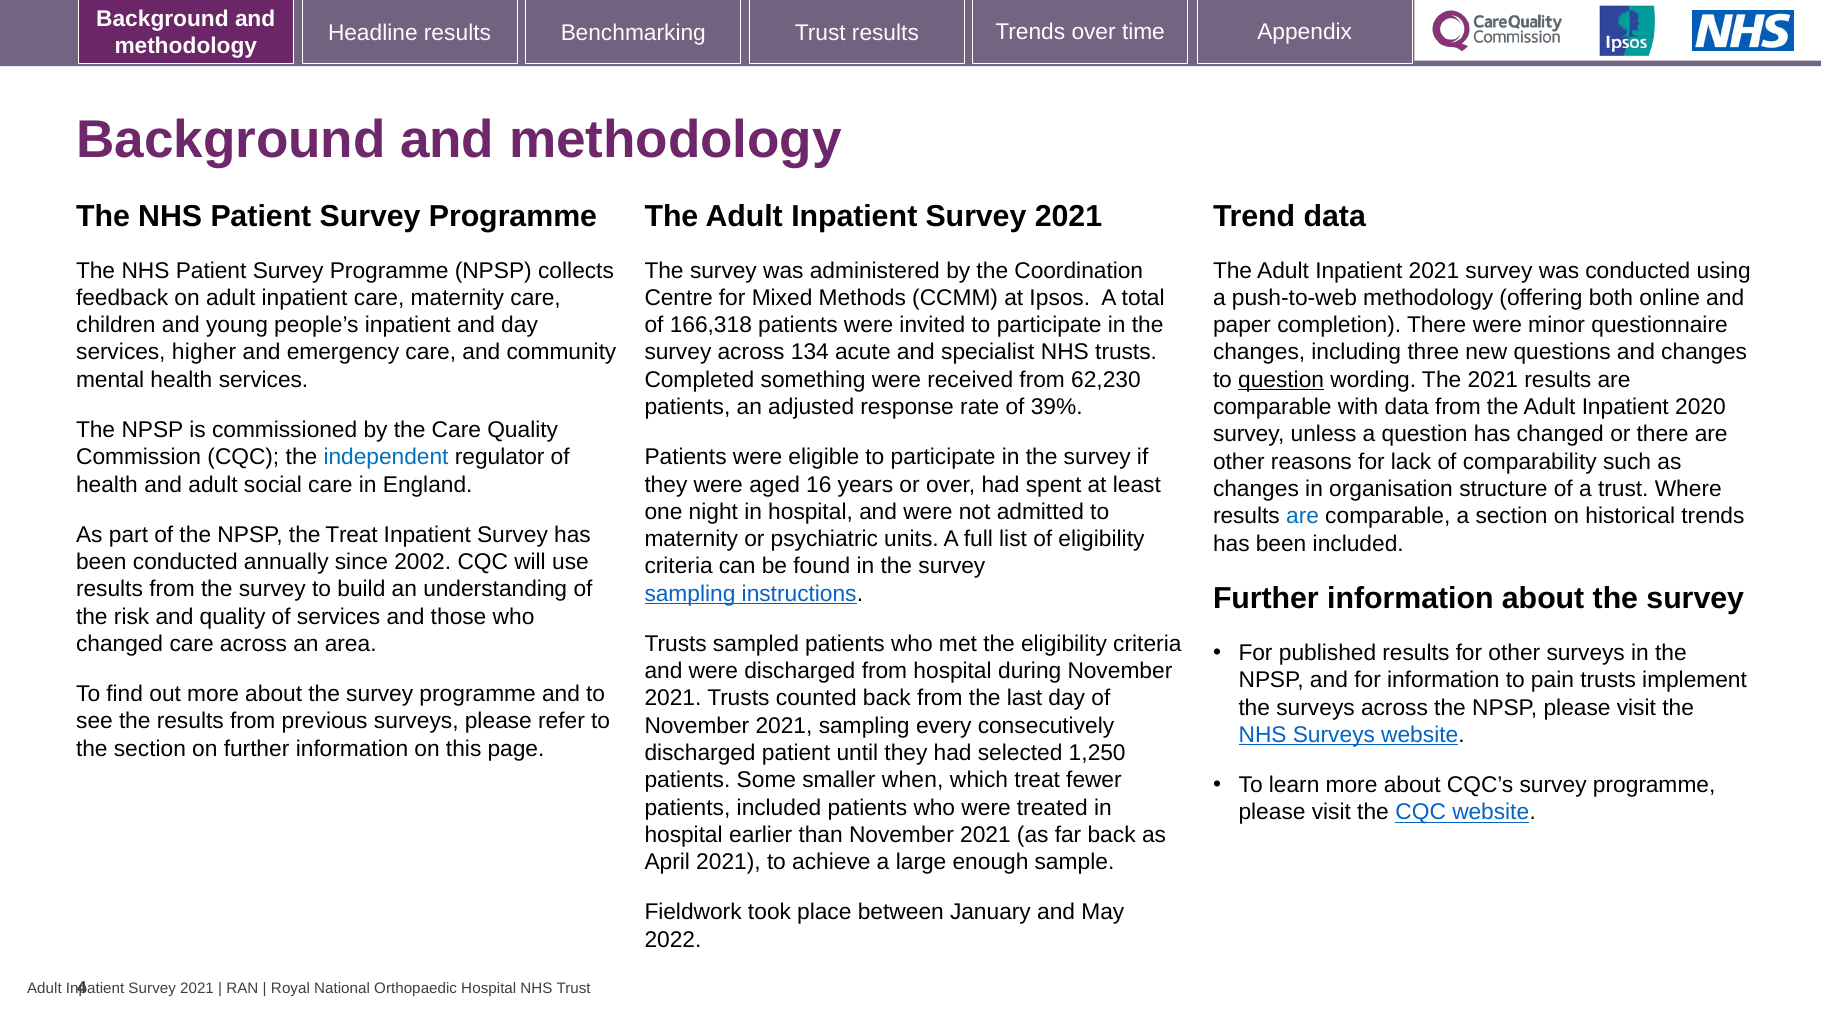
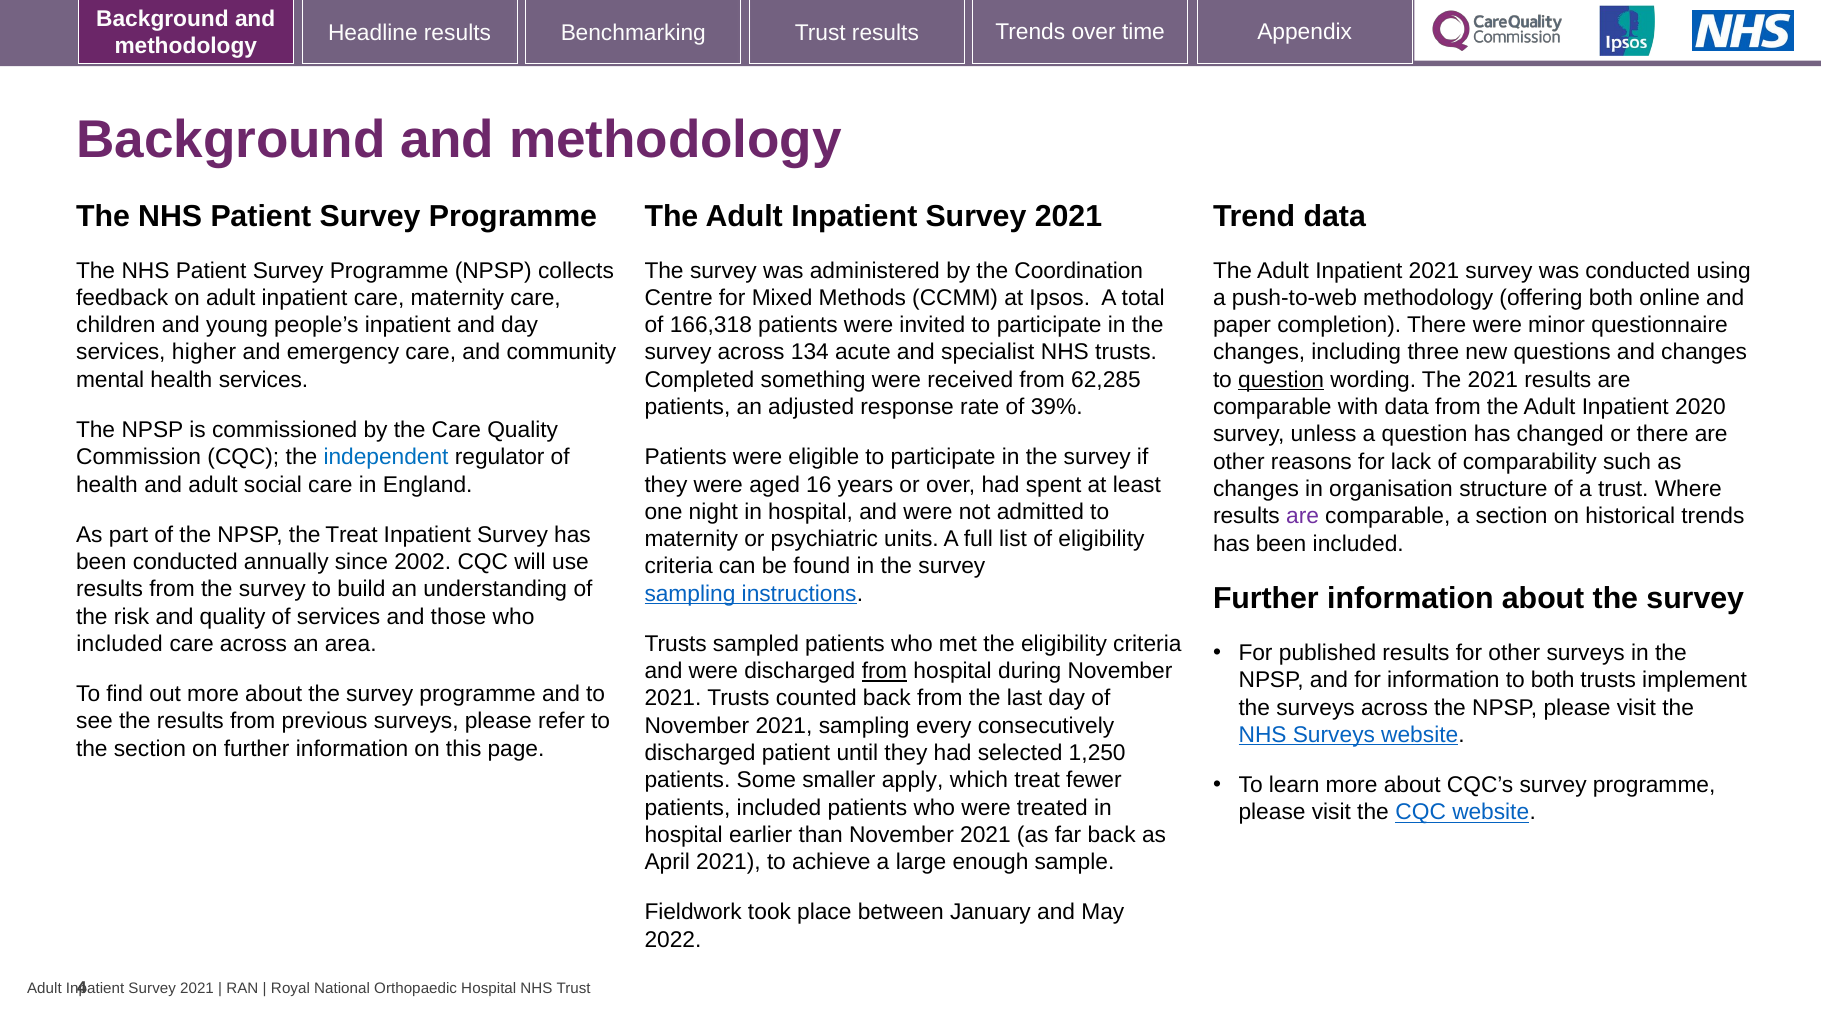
62,230: 62,230 -> 62,285 (1106, 380)
are colour: blue -> purple (1303, 516)
changed: changed -> included (120, 644)
from underline: none -> present (884, 671)
to pain: pain -> both (1553, 680)
when: when -> apply (913, 781)
